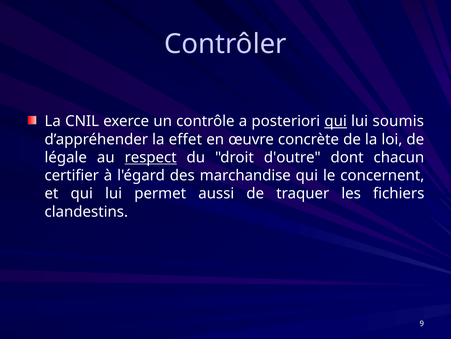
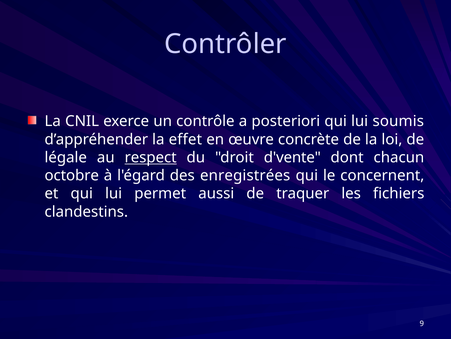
qui underline: present -> none (336, 121)
d'outre: d'outre -> d'vente (292, 157)
certifier: certifier -> octobre (72, 175)
marchandise: marchandise -> enregistrées (245, 175)
